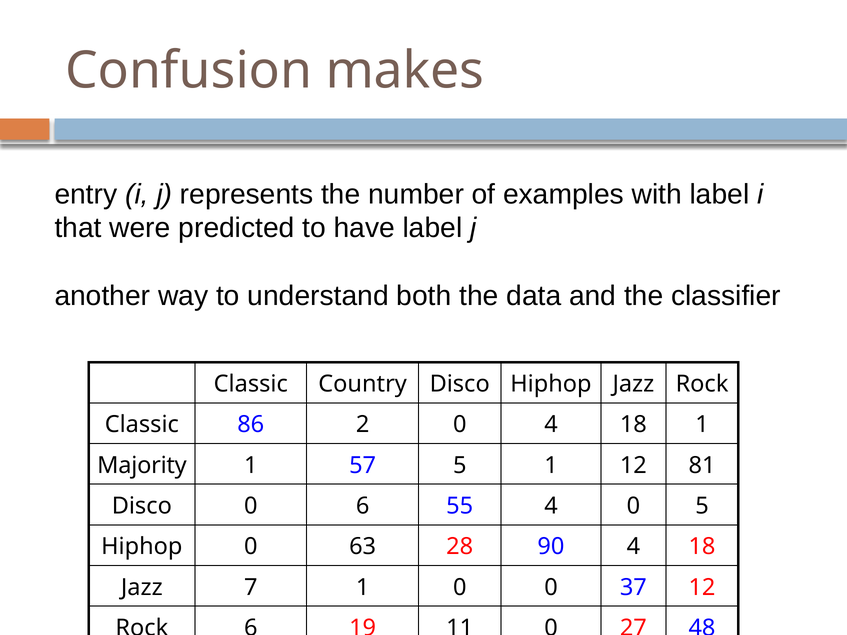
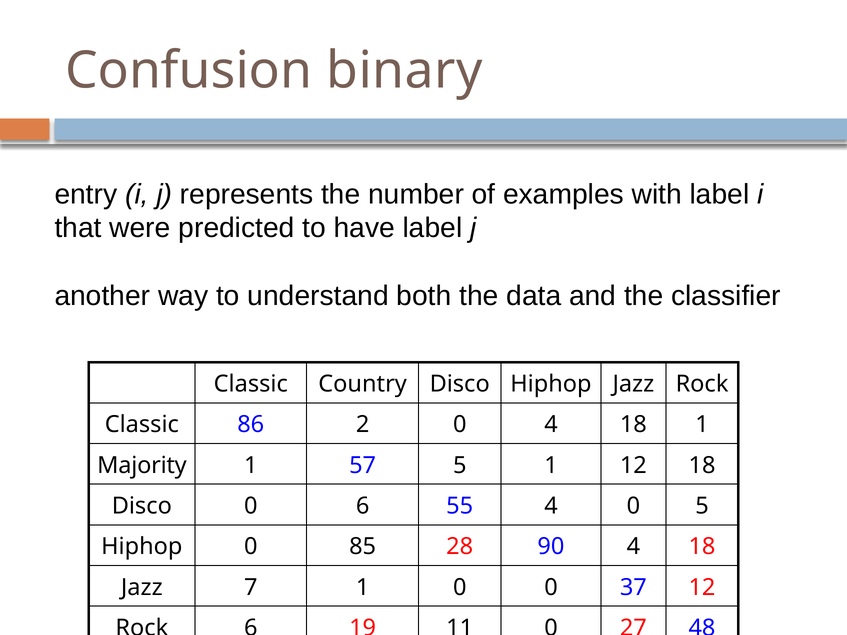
makes: makes -> binary (404, 71)
12 81: 81 -> 18 (702, 465)
63: 63 -> 85 (363, 547)
